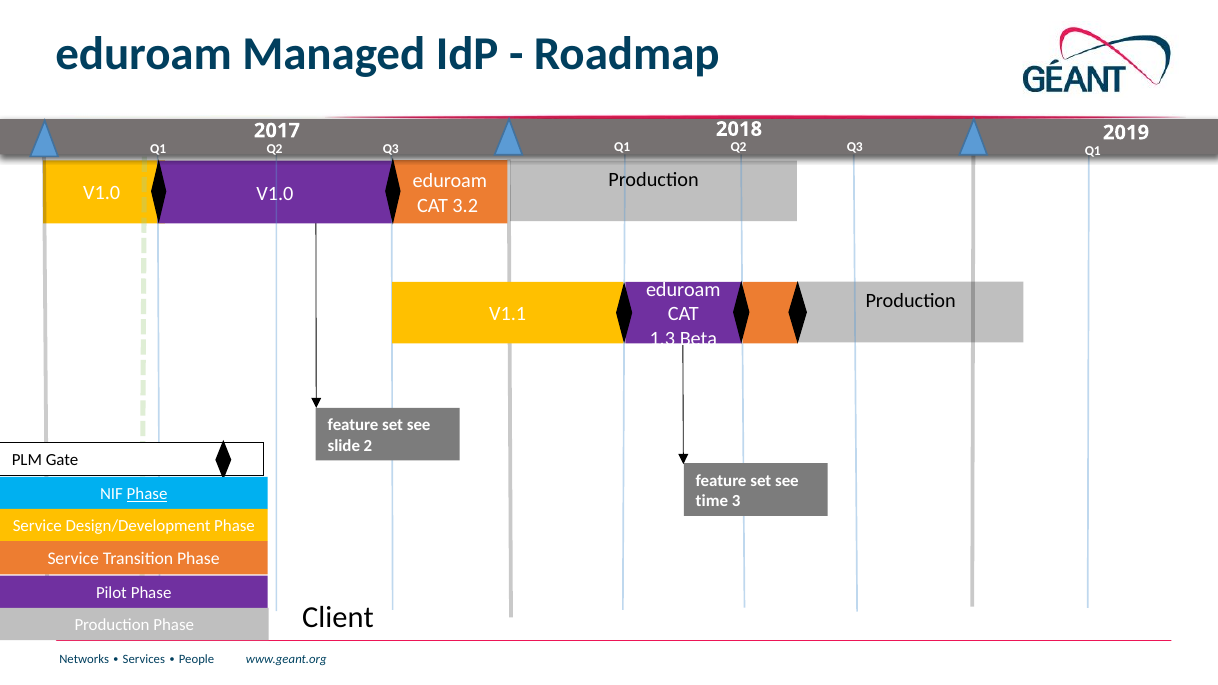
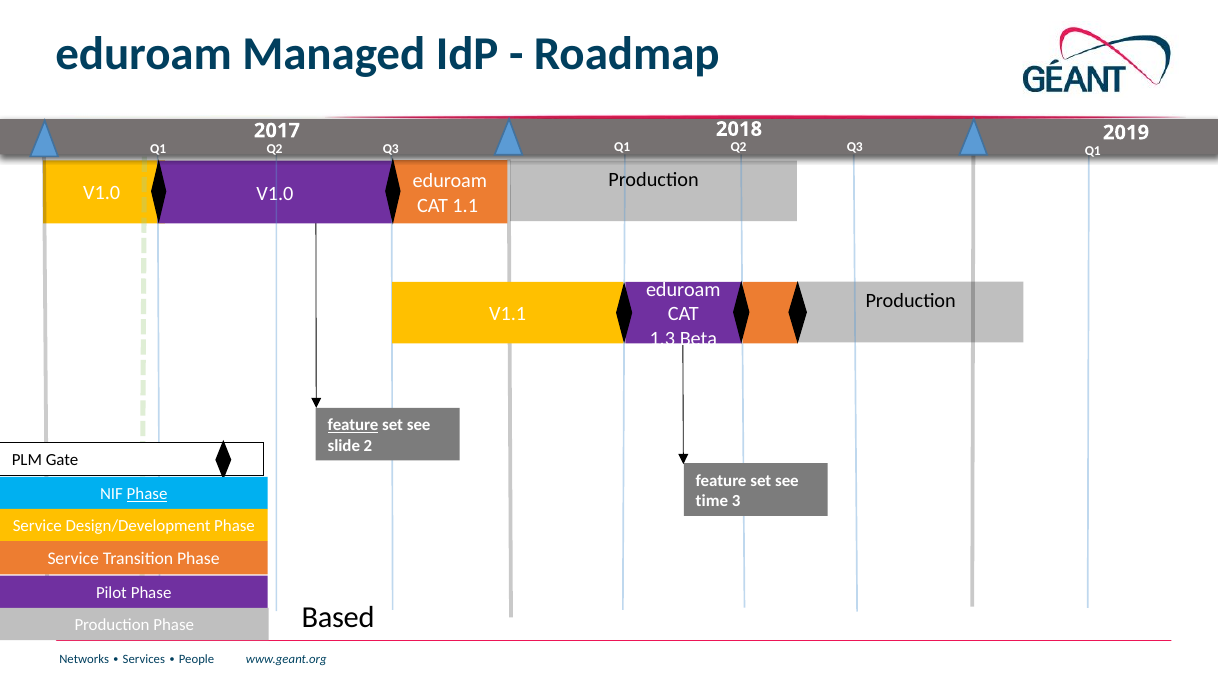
3.2: 3.2 -> 1.1 (465, 205)
feature underline: none -> present (353, 425)
Client: Client -> Based (338, 618)
